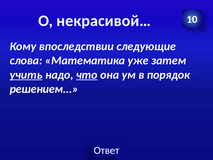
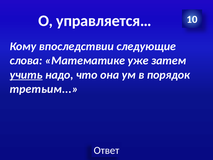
некрасивой…: некрасивой… -> управляется… (104, 21)
Математика: Математика -> Математике (85, 60)
что underline: present -> none (87, 75)
решением: решением -> третьим (44, 89)
